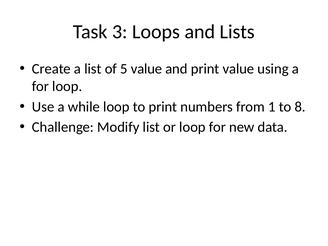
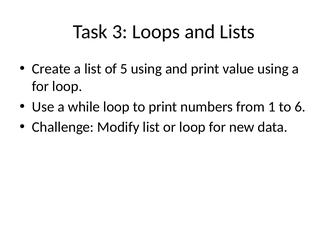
5 value: value -> using (146, 69)
8: 8 -> 6 (300, 107)
